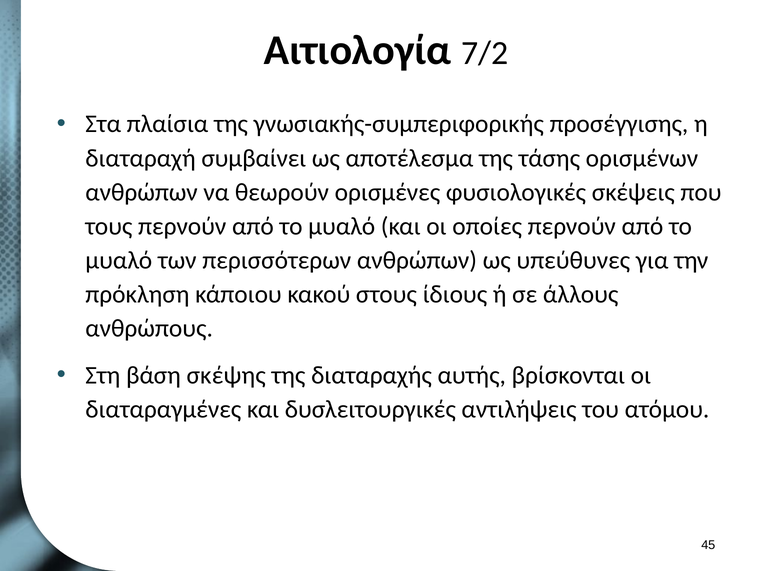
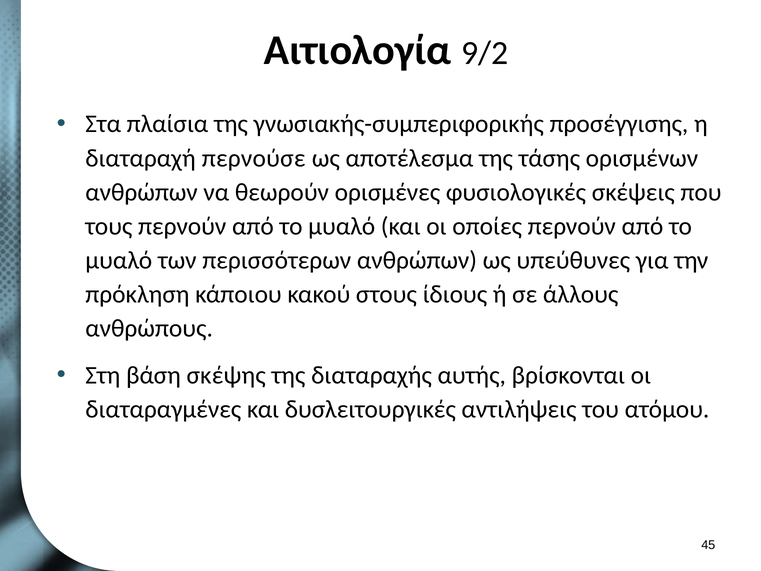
7/2: 7/2 -> 9/2 (485, 53)
συμβαίνει: συμβαίνει -> περνούσε (254, 158)
